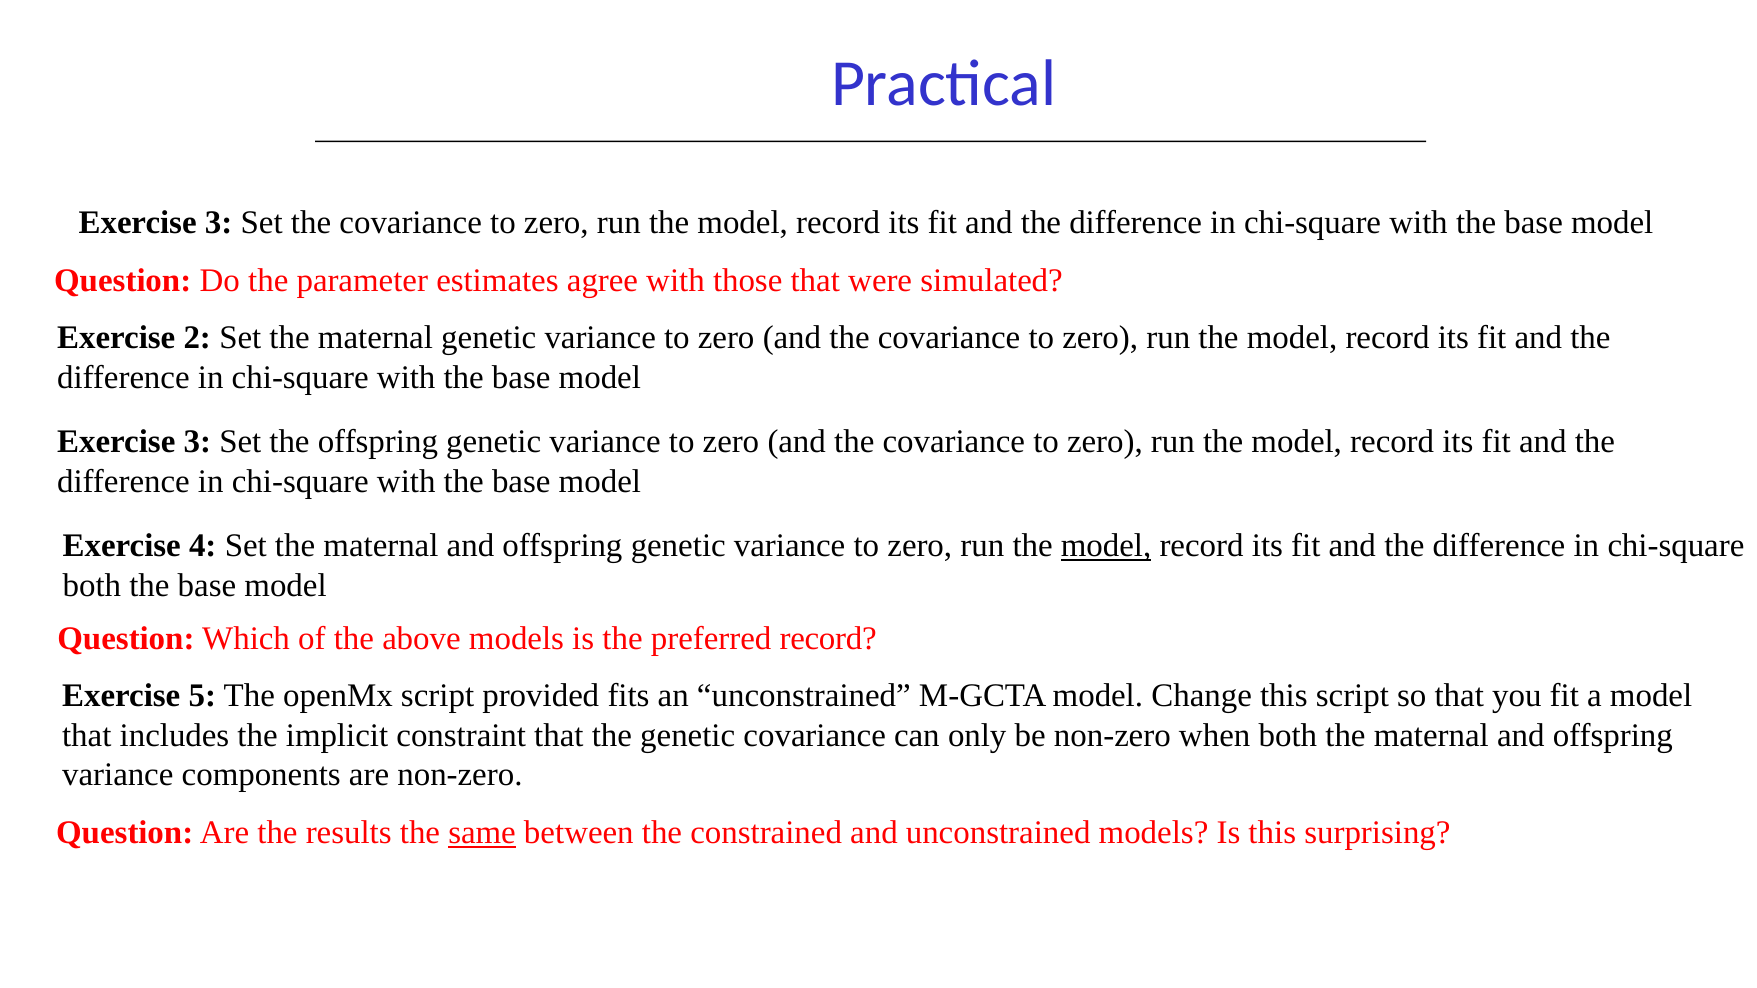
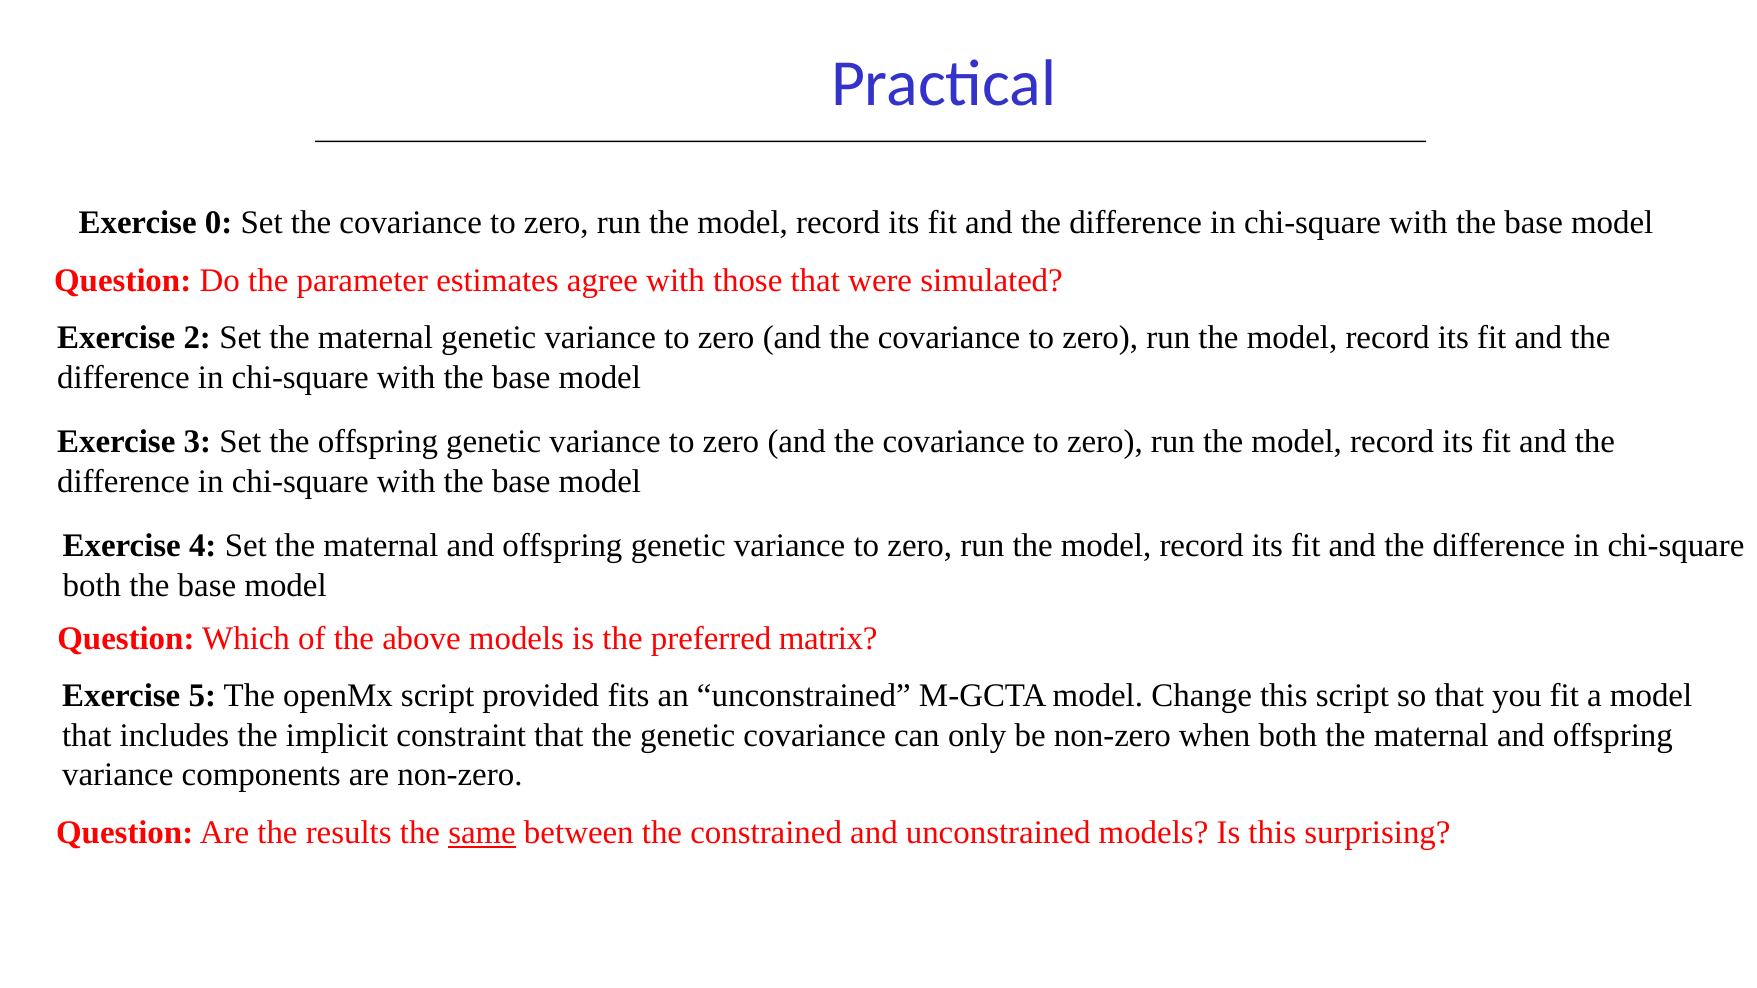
3: 3 -> 0 (219, 223)
model underline: present -> none (1106, 546)
preferred record: record -> matrix (828, 639)
